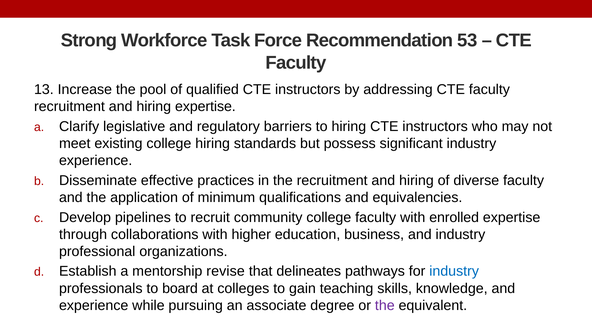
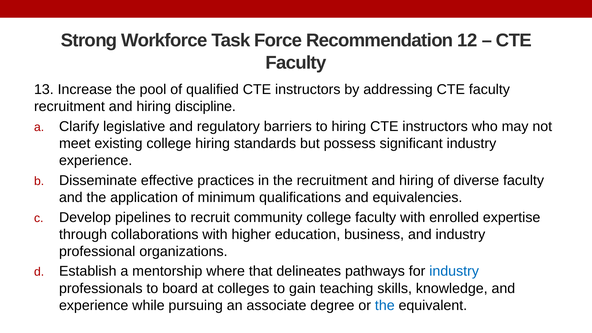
53: 53 -> 12 (467, 40)
hiring expertise: expertise -> discipline (205, 106)
revise: revise -> where (226, 271)
the colour: purple -> blue (385, 305)
